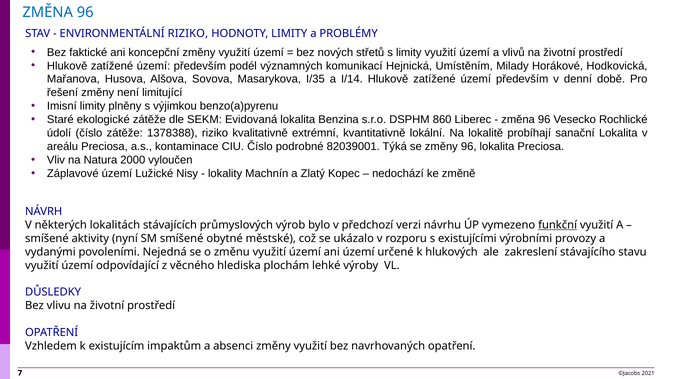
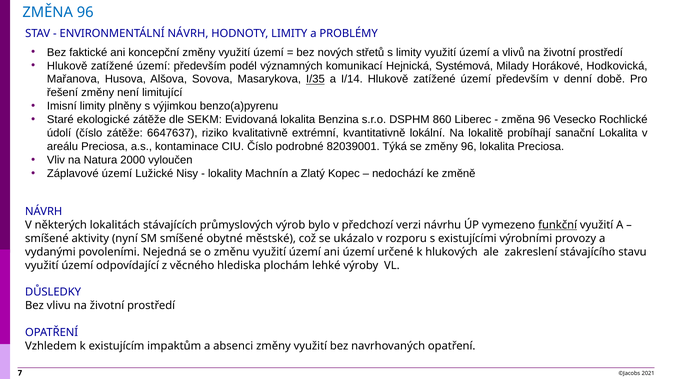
ENVIRONMENTÁLNÍ RIZIKO: RIZIKO -> NÁVRH (188, 34)
Umístěním: Umístěním -> Systémová (464, 66)
I/35 underline: none -> present (315, 79)
1378388: 1378388 -> 6647637 (172, 133)
